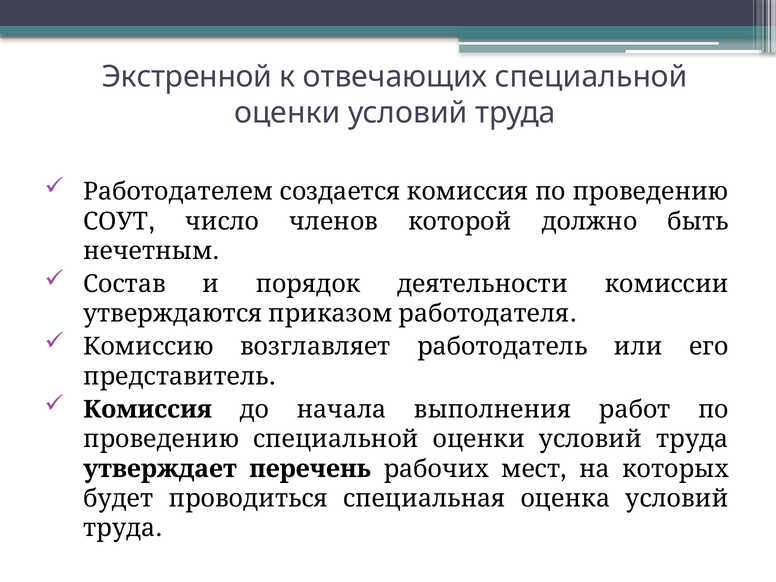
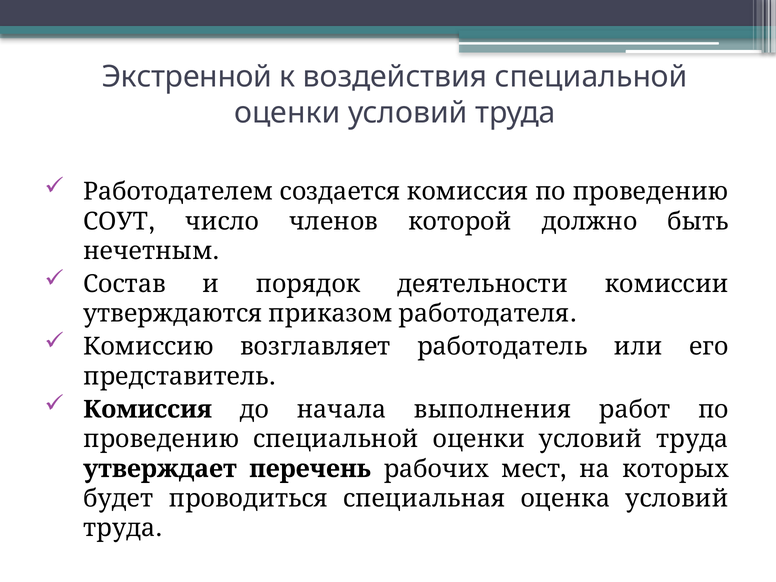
отвечающих: отвечающих -> воздействия (395, 77)
